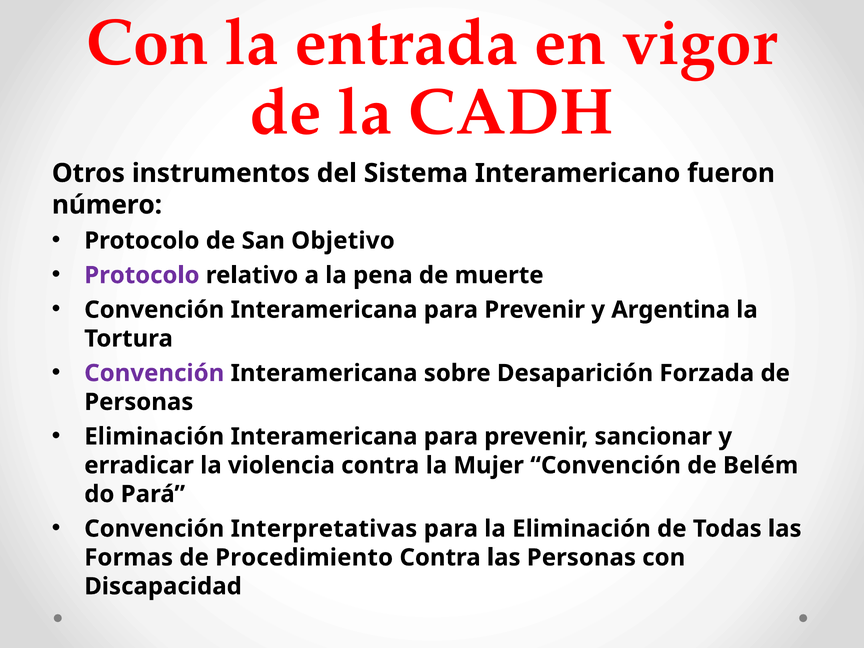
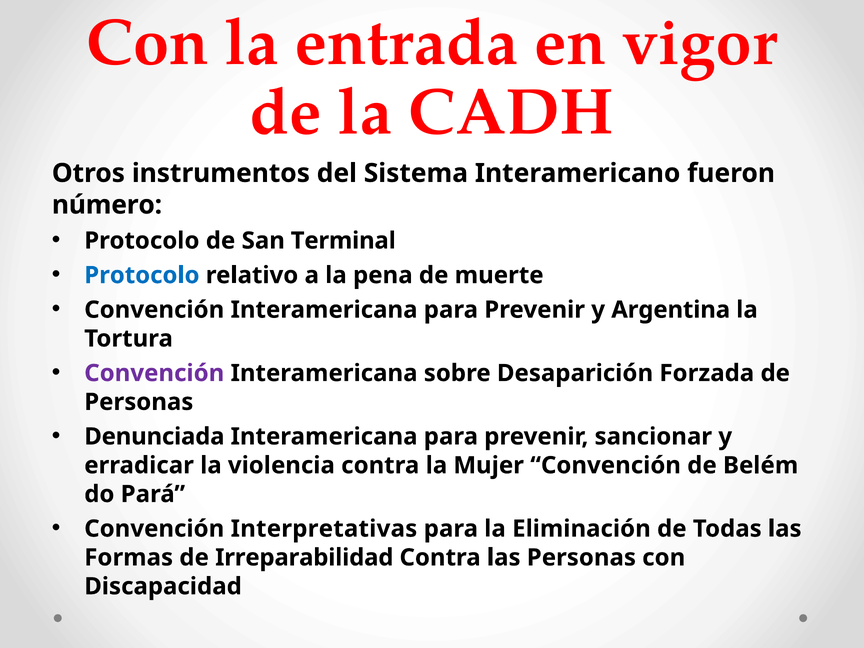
Objetivo: Objetivo -> Terminal (343, 241)
Protocolo colour: purple -> blue (142, 275)
Eliminación: Eliminación -> Denunciada (154, 437)
Procedimiento: Procedimiento -> Irreparabilidad (304, 558)
